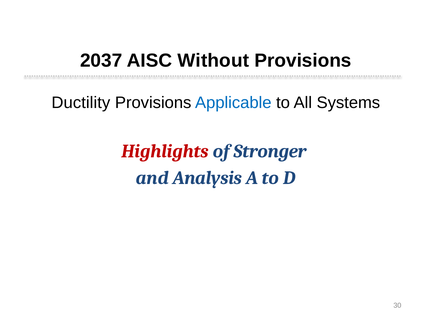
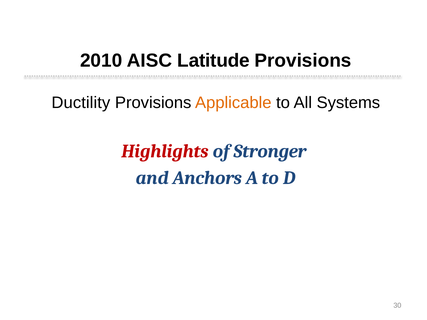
2037: 2037 -> 2010 (101, 60)
Without: Without -> Latitude (213, 60)
Applicable colour: blue -> orange (233, 103)
Analysis: Analysis -> Anchors (207, 178)
